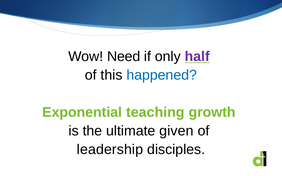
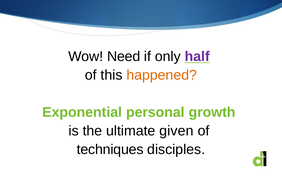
happened colour: blue -> orange (162, 75)
teaching: teaching -> personal (155, 112)
leadership: leadership -> techniques (110, 150)
